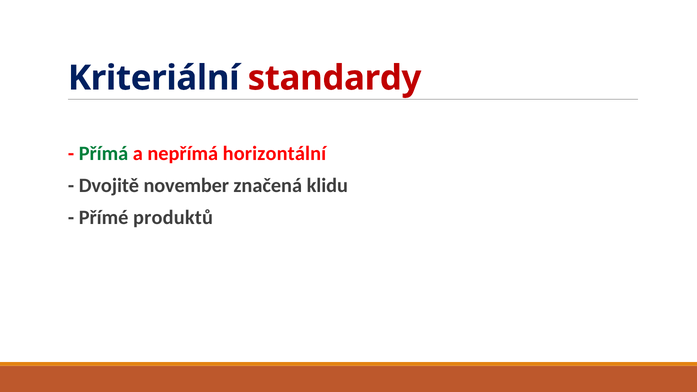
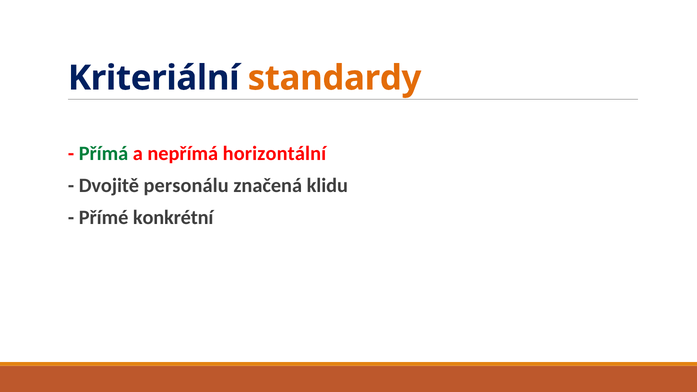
standardy colour: red -> orange (335, 78)
november: november -> personálu (186, 186)
produktů: produktů -> konkrétní (173, 218)
